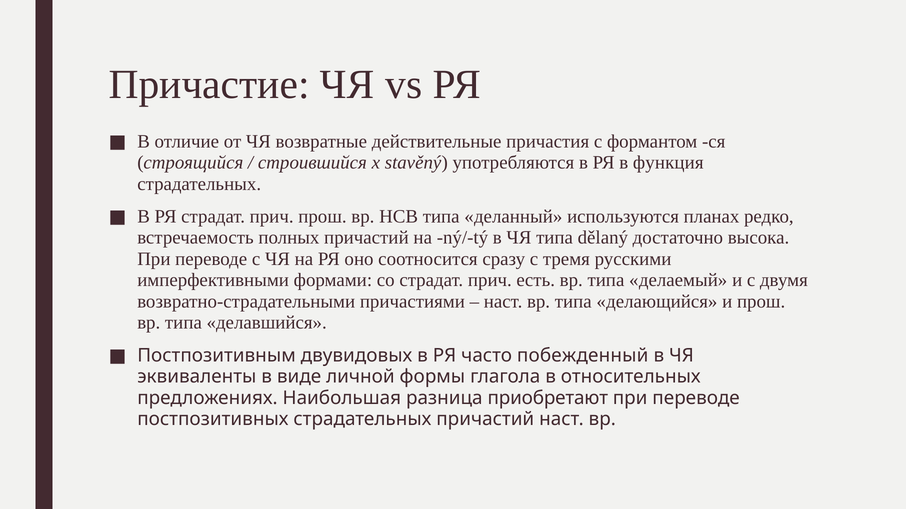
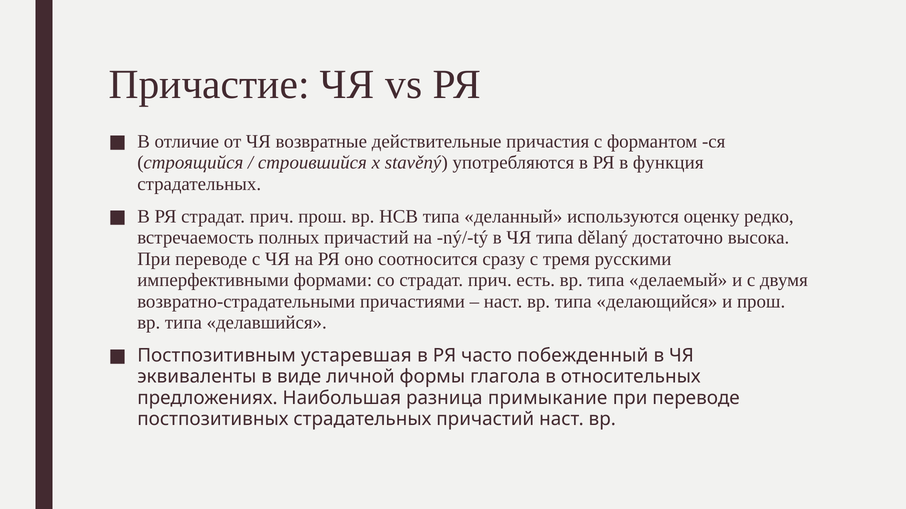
планах: планах -> оценку (712, 217)
двувидовых: двувидовых -> устаревшая (356, 356)
приобретают: приобретают -> примыкание (548, 398)
